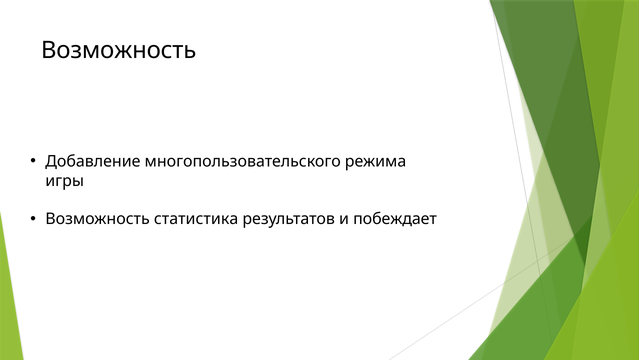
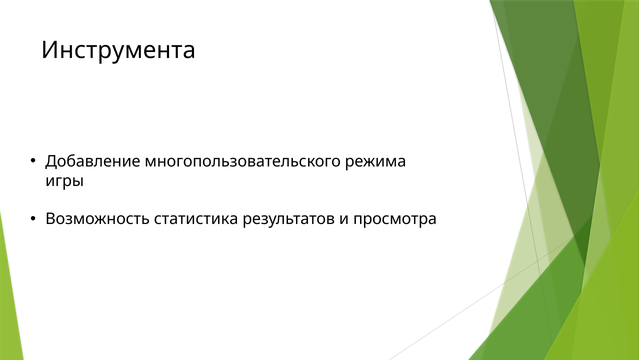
Возможность: Возможность -> Инструмента (118, 50)
побеждает: побеждает -> просмотра (395, 219)
